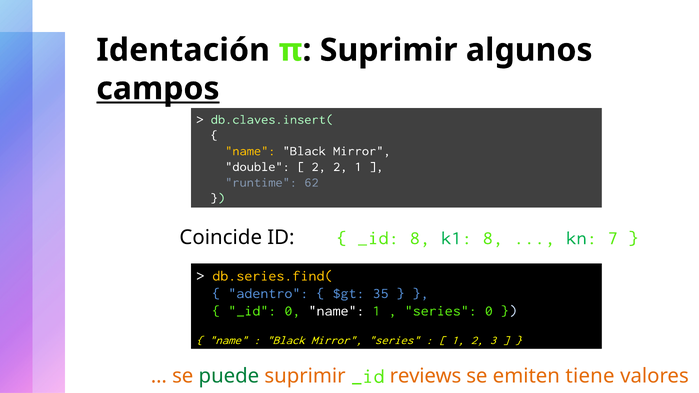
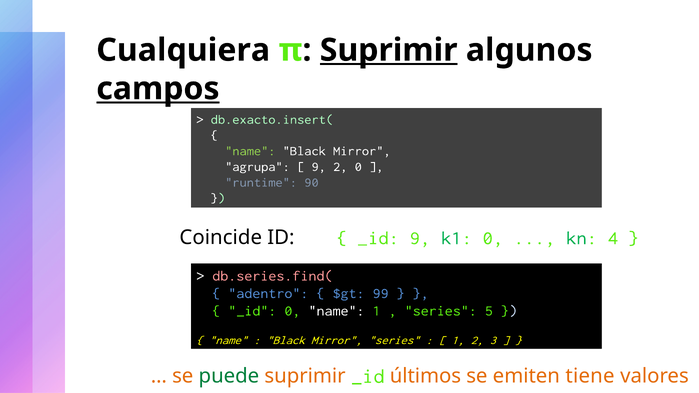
Identación: Identación -> Cualquiera (183, 50)
Suprimir underline: none -> present (389, 50)
db.claves.insert(: db.claves.insert( -> db.exacto.insert( (272, 119)
name colour: yellow -> light green (250, 151)
double: double -> agrupa (258, 167)
2: 2 -> 9 (319, 167)
2 1: 1 -> 0 (358, 167)
62: 62 -> 90 (311, 182)
_id 8: 8 -> 9 (420, 238)
k1 8: 8 -> 0 (493, 238)
7: 7 -> 4 (613, 238)
db.series.find( colour: yellow -> pink (272, 276)
35: 35 -> 99 (381, 293)
series 0: 0 -> 5 (489, 311)
reviews: reviews -> últimos (425, 376)
